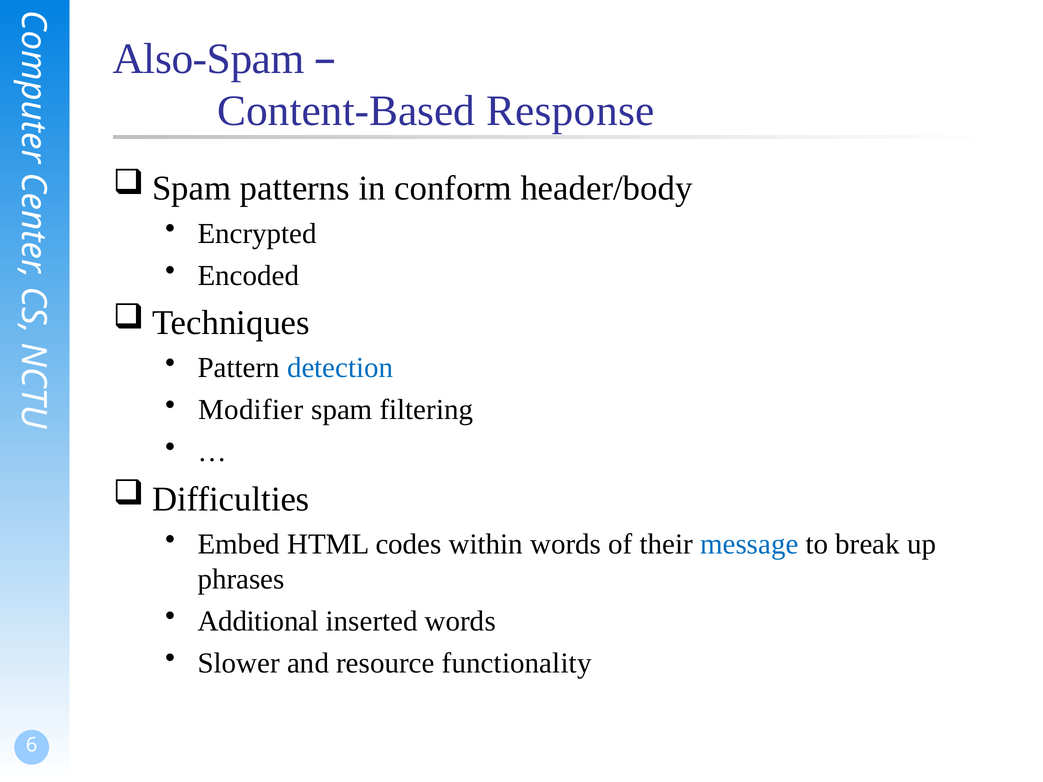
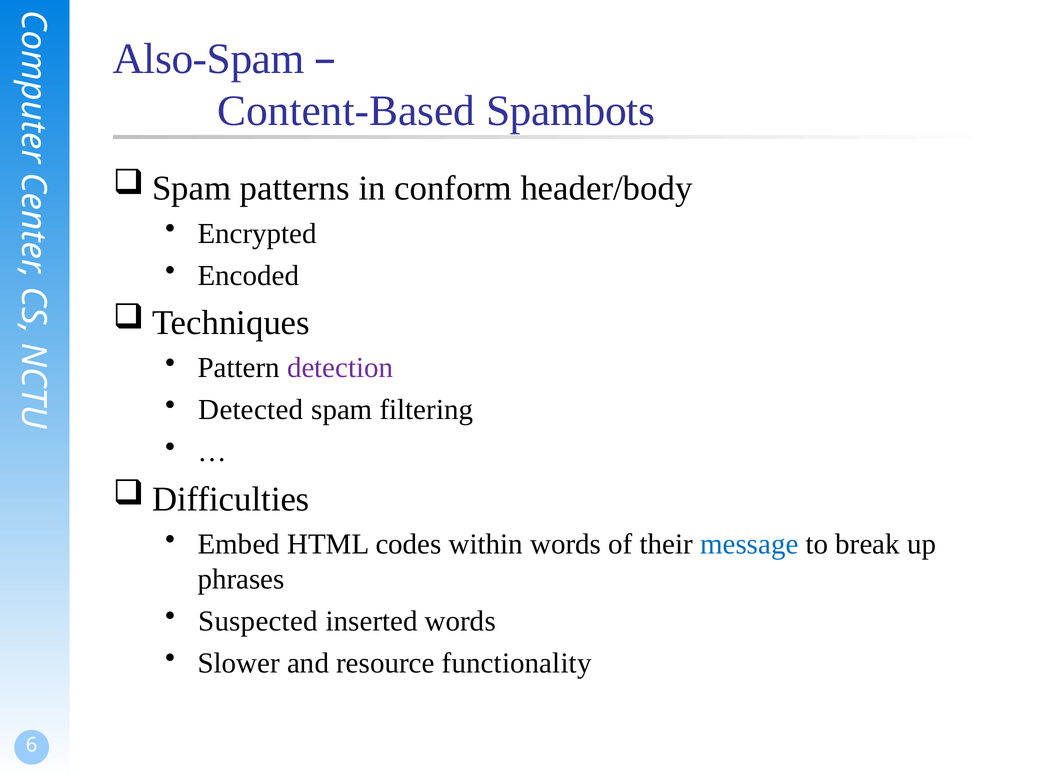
Response: Response -> Spambots (571, 111)
detection colour: blue -> purple (340, 368)
Modifier: Modifier -> Detected (251, 410)
Additional: Additional -> Suspected (258, 621)
